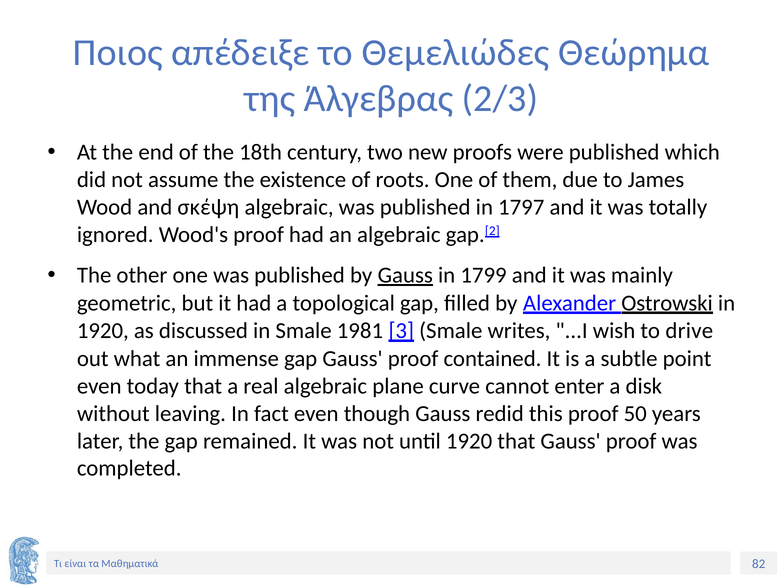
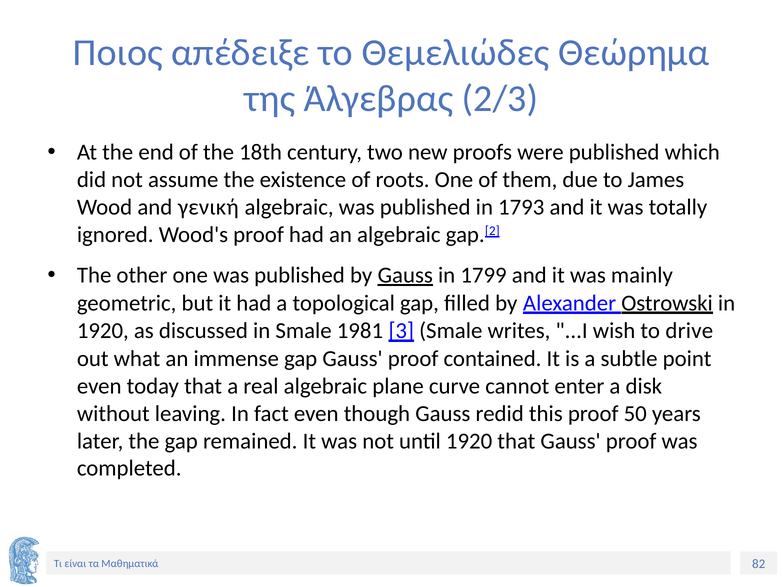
σκέψη: σκέψη -> γενική (208, 207)
1797: 1797 -> 1793 (521, 207)
